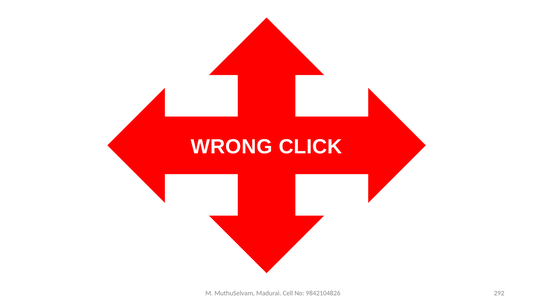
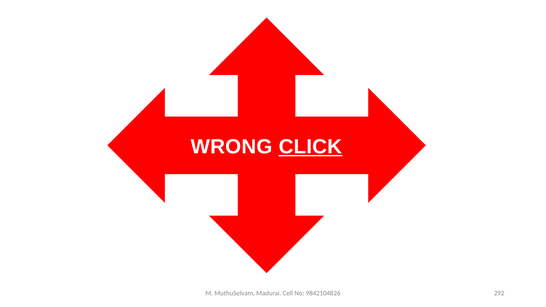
CLICK underline: none -> present (310, 147)
